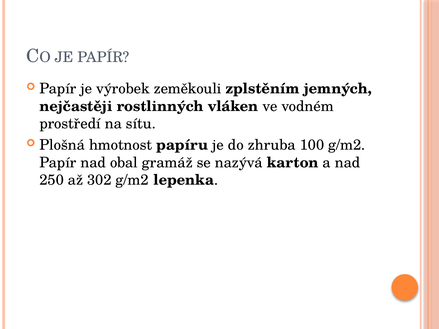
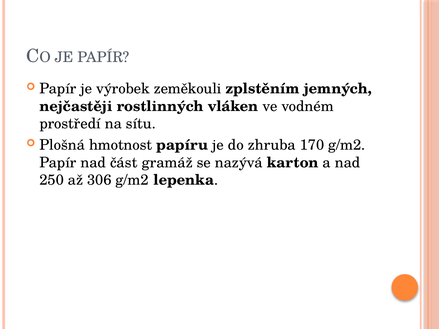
100: 100 -> 170 (312, 145)
obal: obal -> část (124, 163)
302: 302 -> 306 (99, 180)
